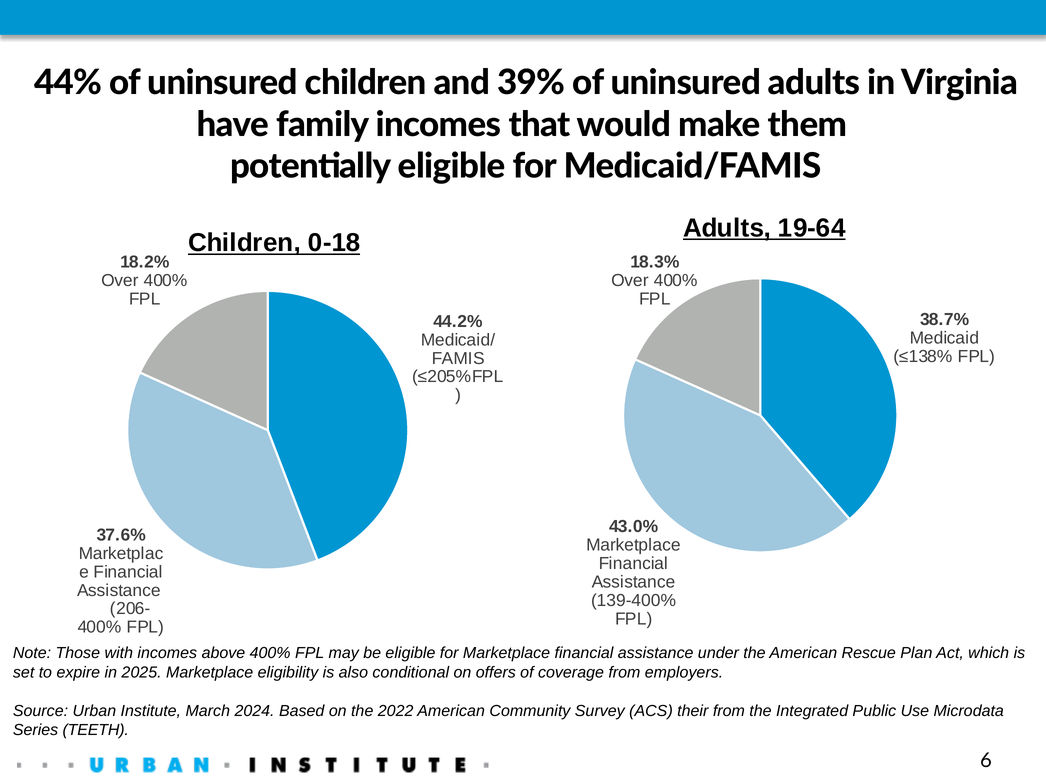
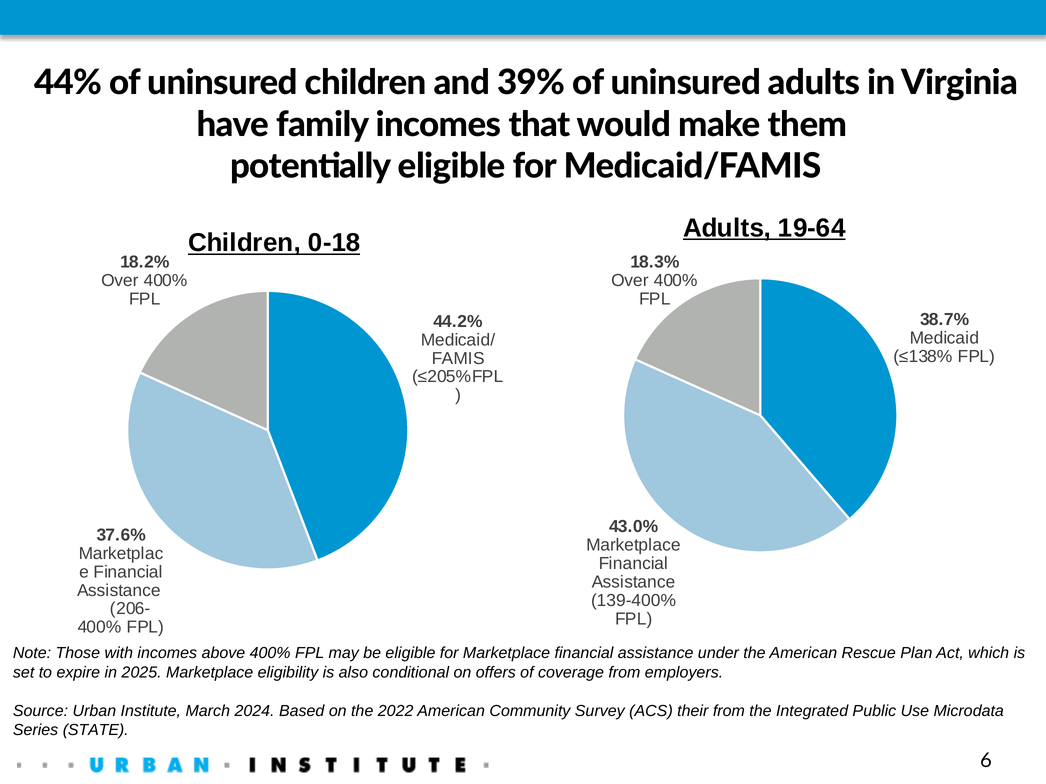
TEETH: TEETH -> STATE (96, 730)
